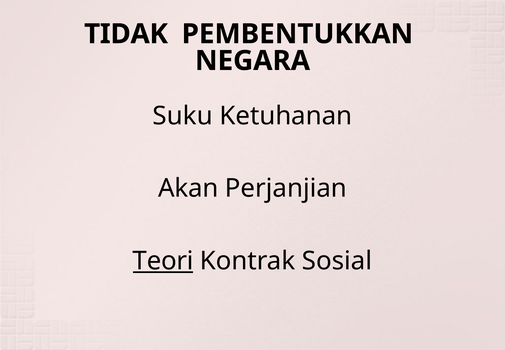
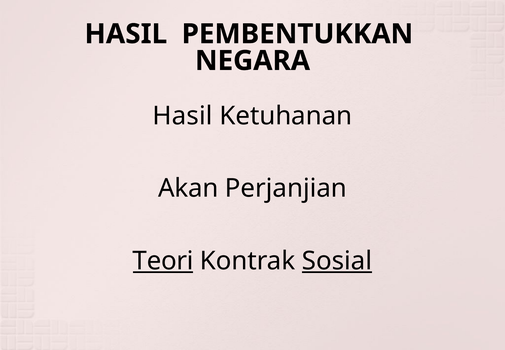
TIDAK: TIDAK -> HASIL (126, 34)
Suku: Suku -> Hasil (183, 116)
Sosial underline: none -> present (337, 261)
